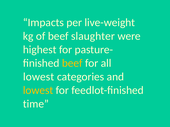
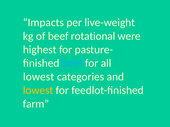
slaughter: slaughter -> rotational (93, 36)
beef colour: yellow -> light blue (72, 63)
time: time -> farm (36, 104)
